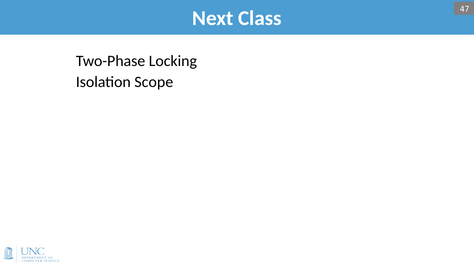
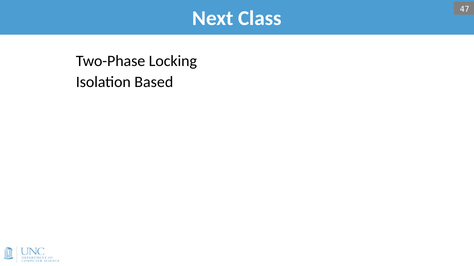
Scope: Scope -> Based (154, 82)
